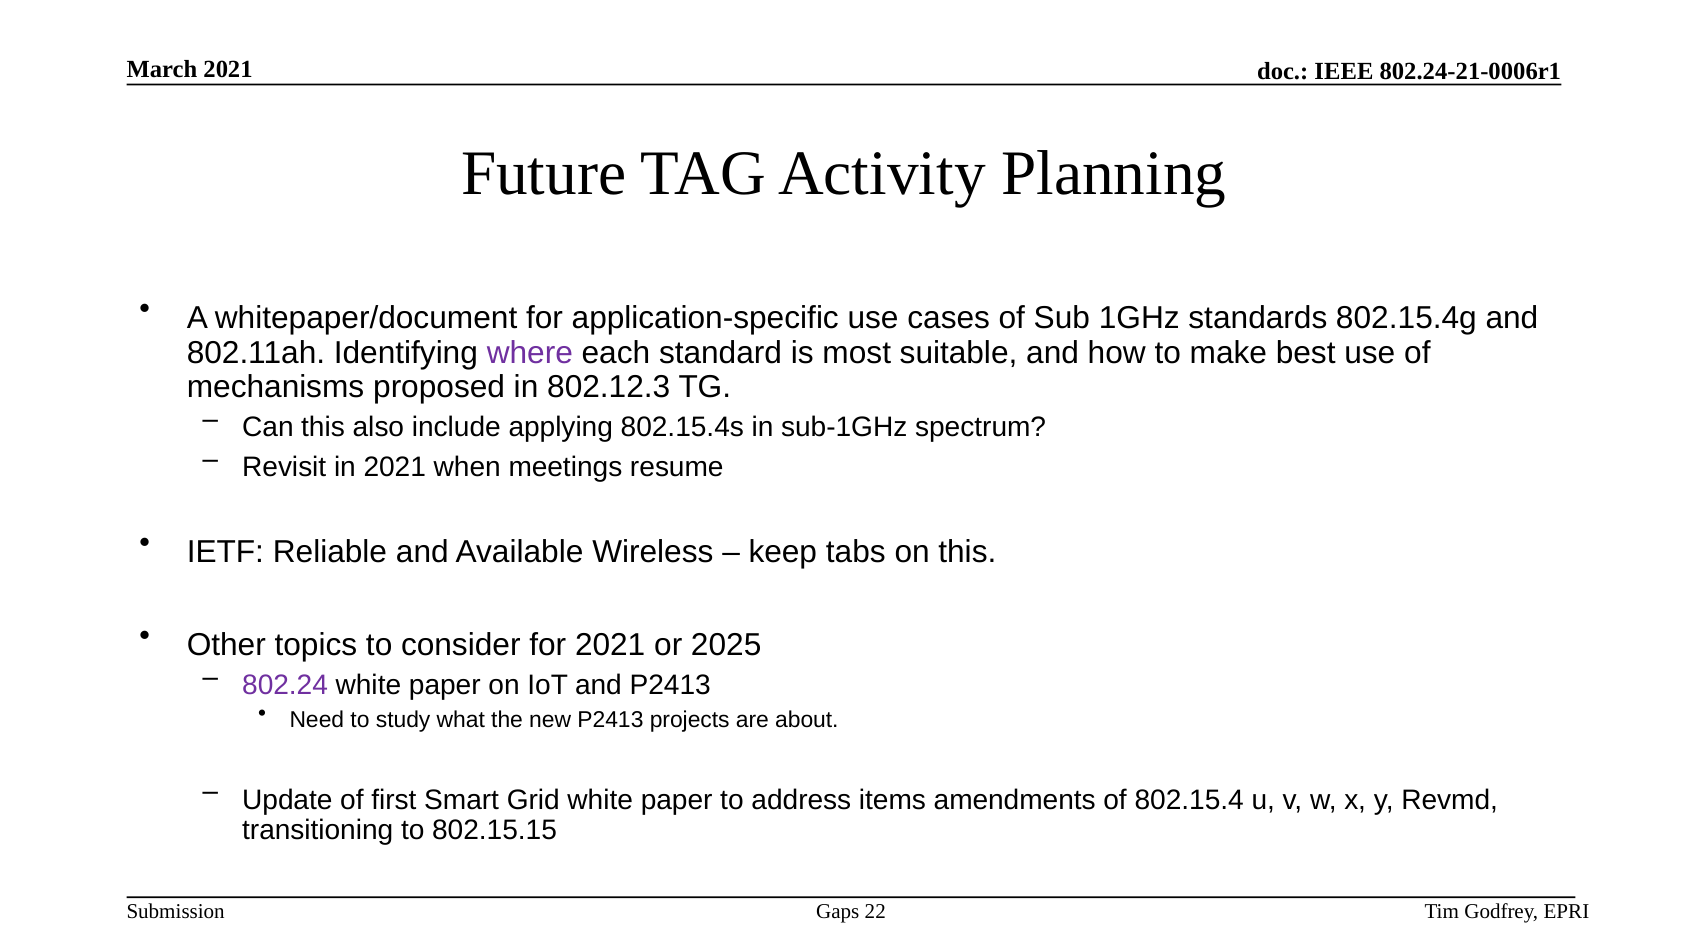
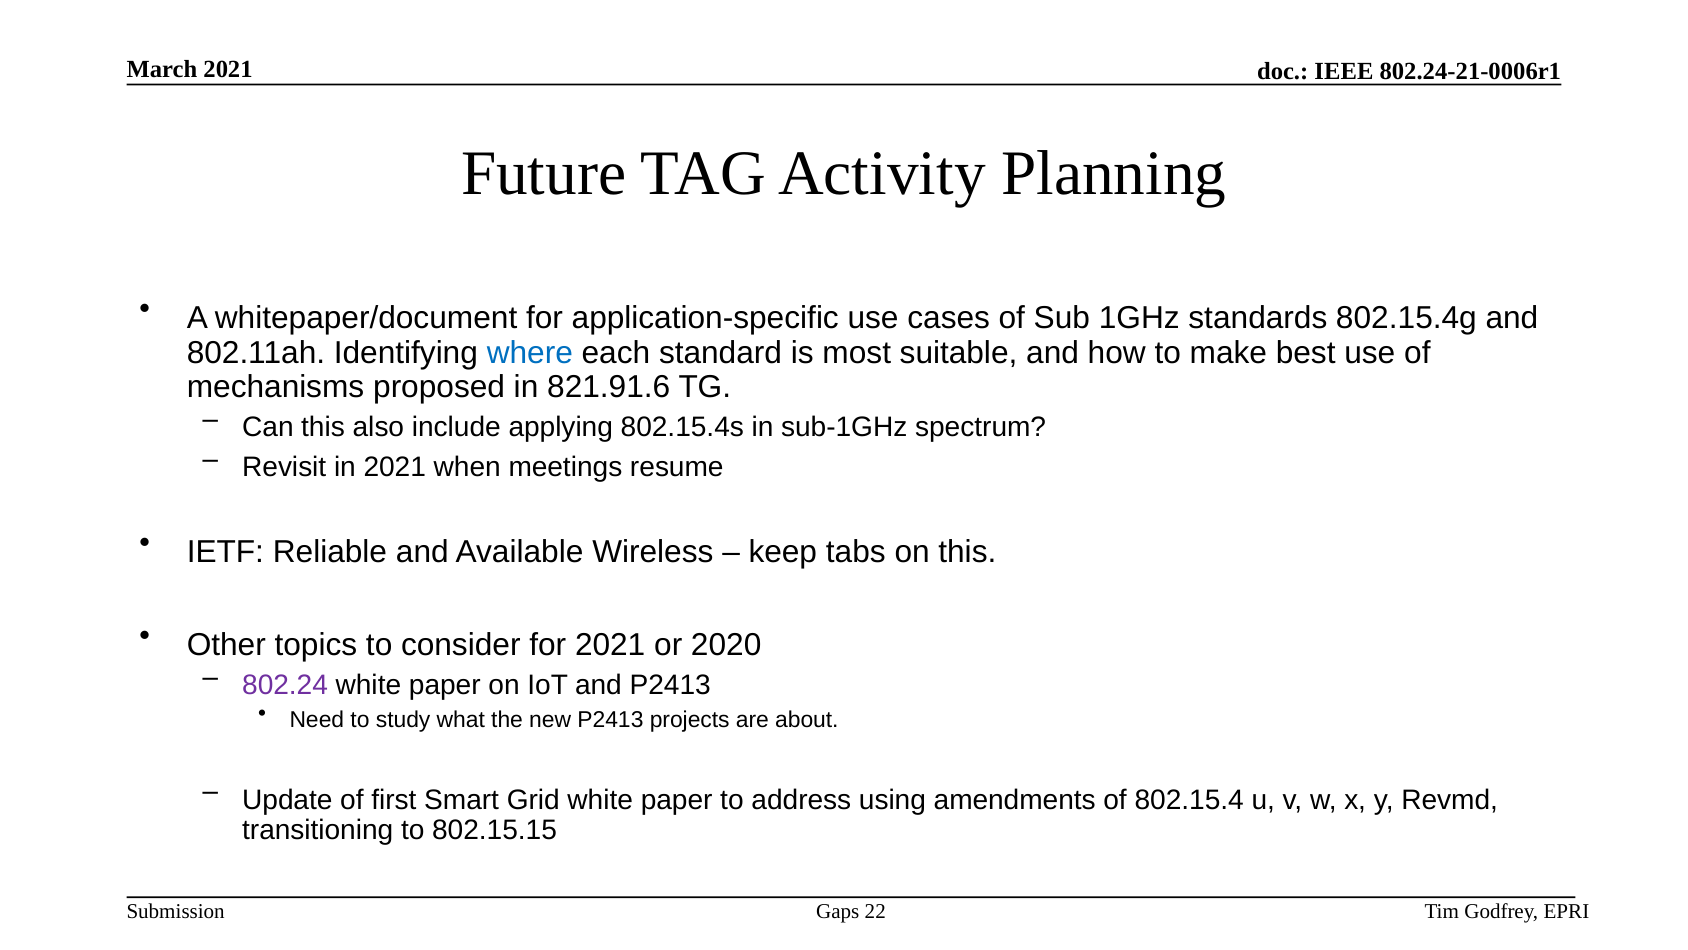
where colour: purple -> blue (530, 353)
802.12.3: 802.12.3 -> 821.91.6 (609, 387)
2025: 2025 -> 2020 (726, 644)
items: items -> using (892, 799)
